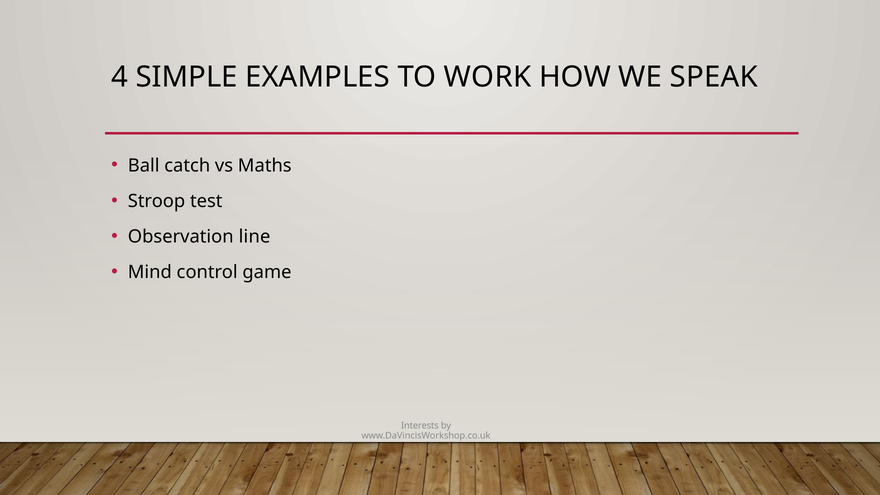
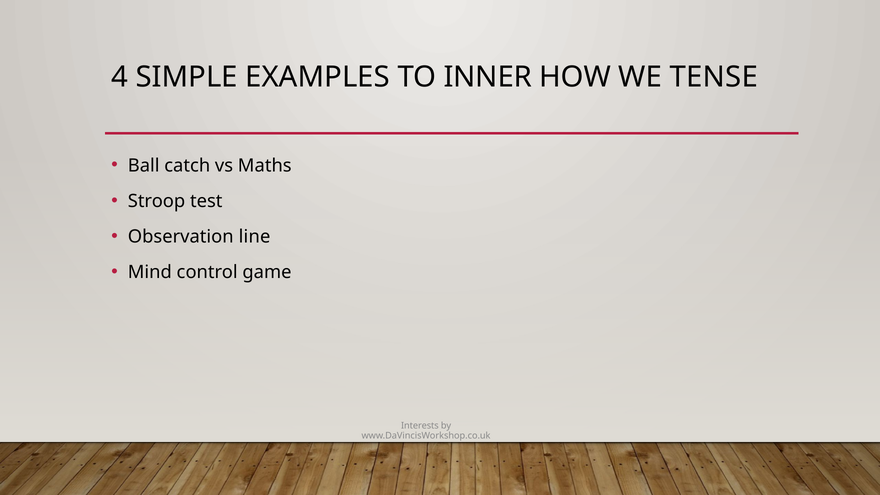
WORK: WORK -> INNER (488, 77)
SPEAK: SPEAK -> TENSE (714, 77)
